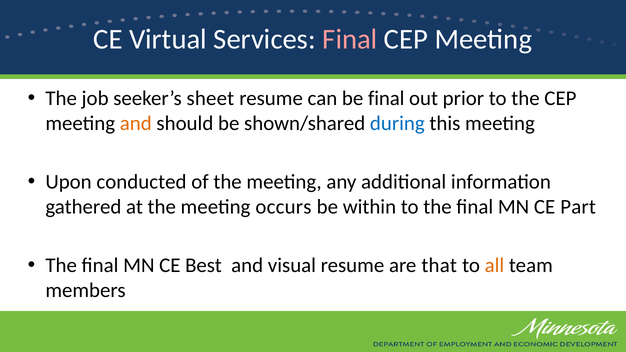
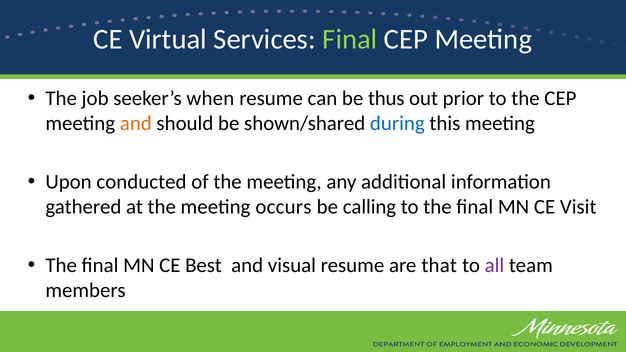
Final colour: pink -> light green (350, 39)
sheet: sheet -> when (210, 99)
be final: final -> thus (386, 99)
within: within -> calling (369, 207)
Part: Part -> Visit (578, 207)
all colour: orange -> purple (494, 266)
